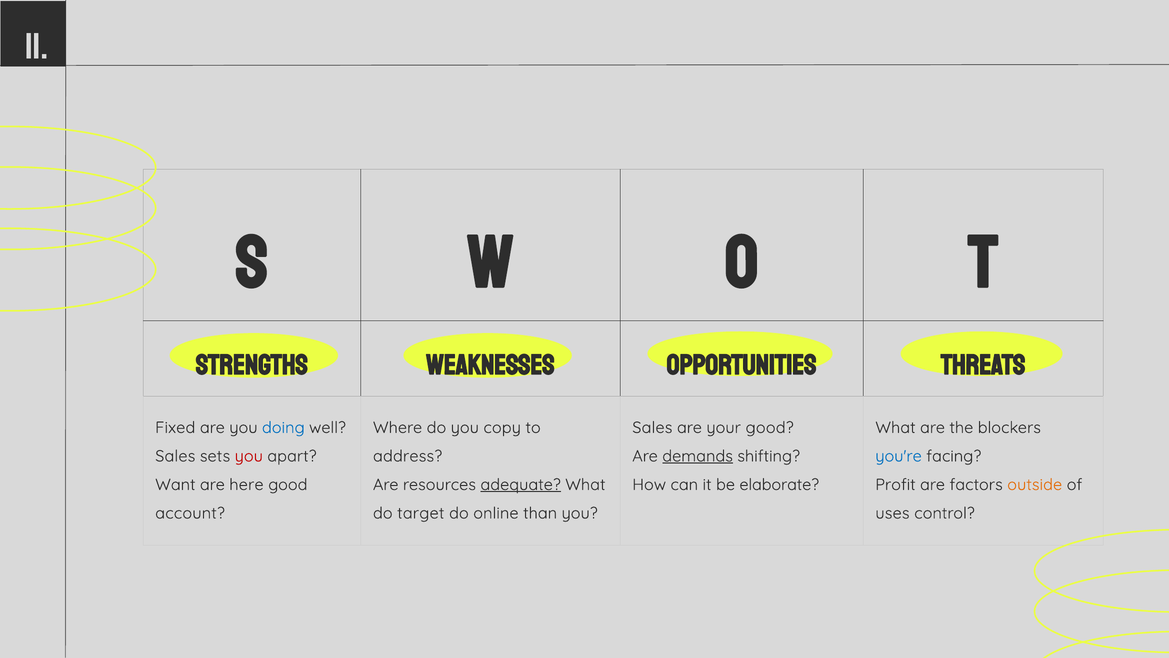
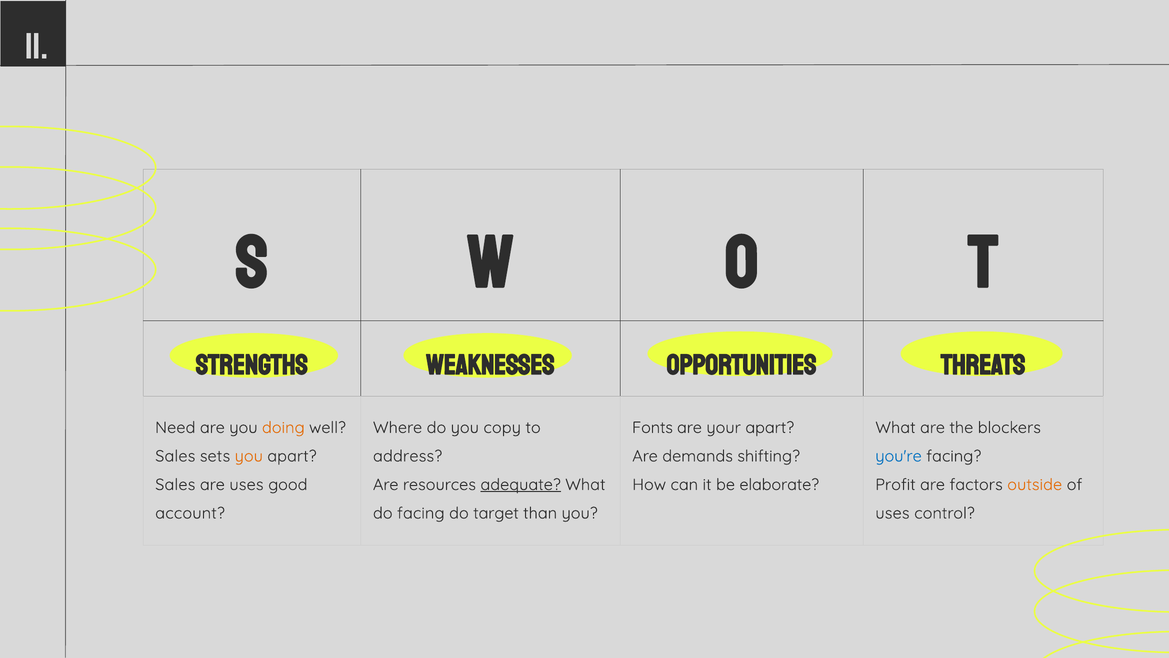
Fixed: Fixed -> Need (175, 427)
doing colour: blue -> orange (283, 427)
Sales: Sales -> Fonts (652, 427)
your good: good -> apart (770, 427)
you colour: red -> orange (249, 456)
demands underline: present -> none (698, 456)
Want: Want -> Sales (175, 484)
are here: here -> uses (246, 484)
do target: target -> facing (421, 513)
online: online -> target (496, 513)
